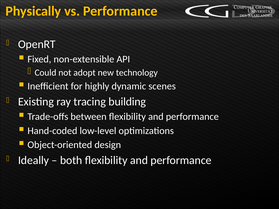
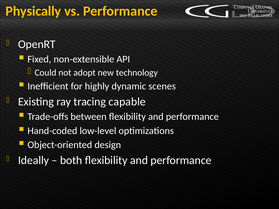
building: building -> capable (127, 102)
